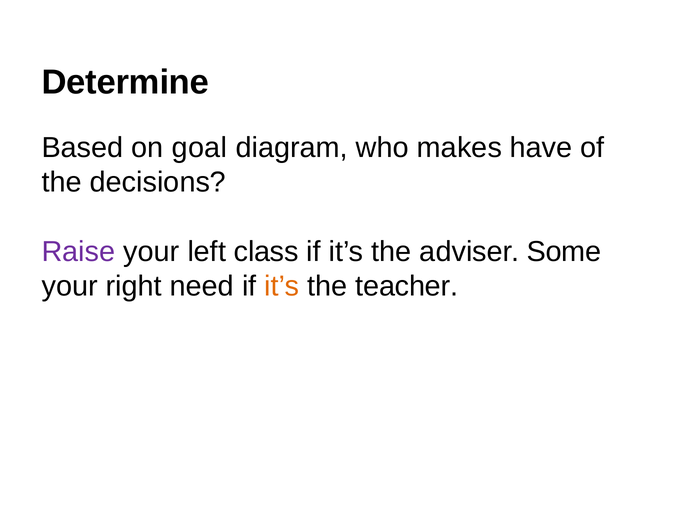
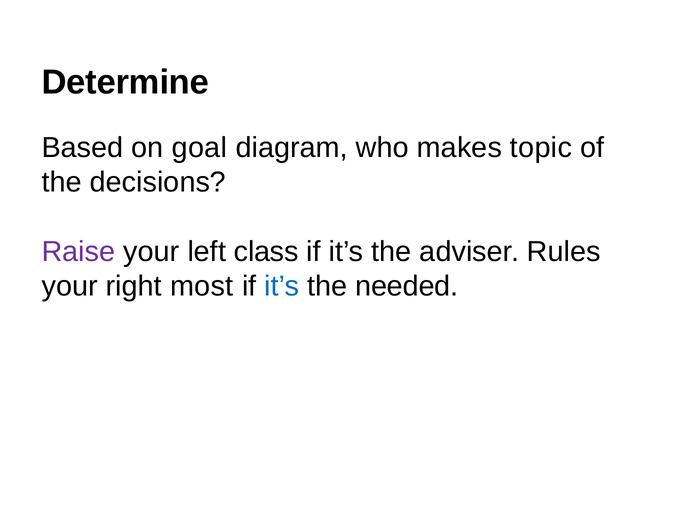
have: have -> topic (541, 148)
Some: Some -> Rules (564, 251)
need: need -> most (202, 286)
it’s colour: orange -> blue (282, 286)
teacher: teacher -> needed (407, 286)
